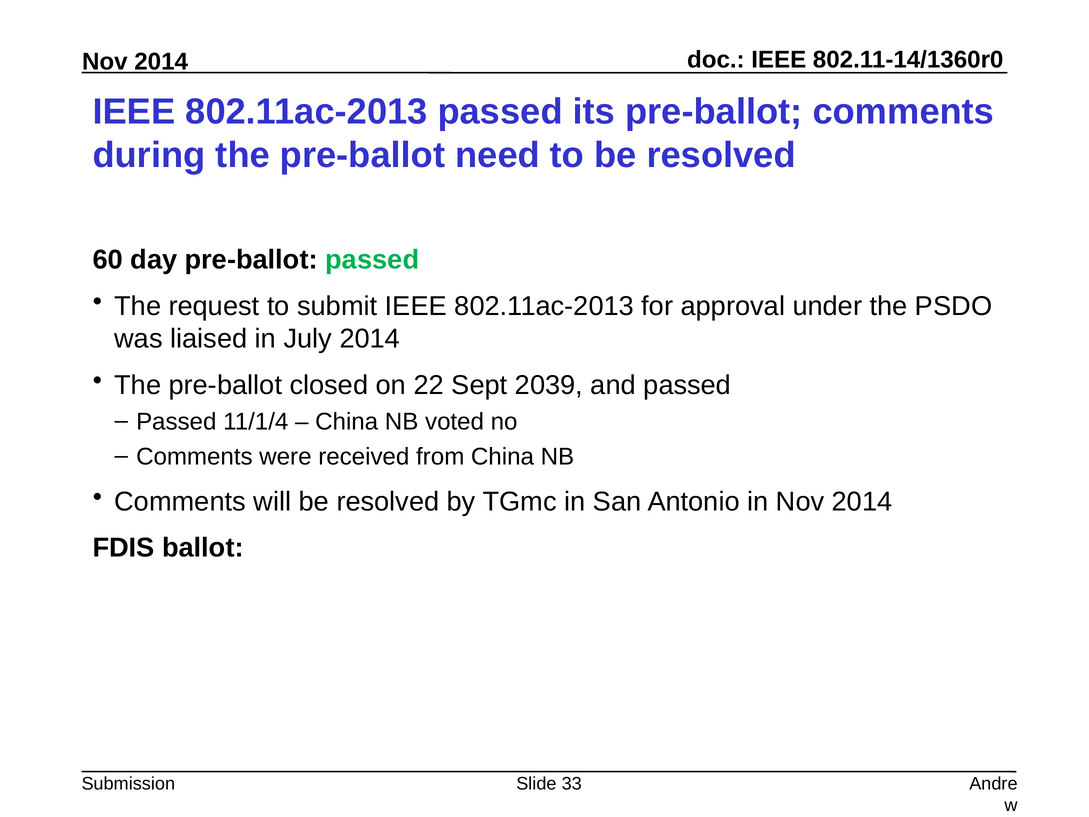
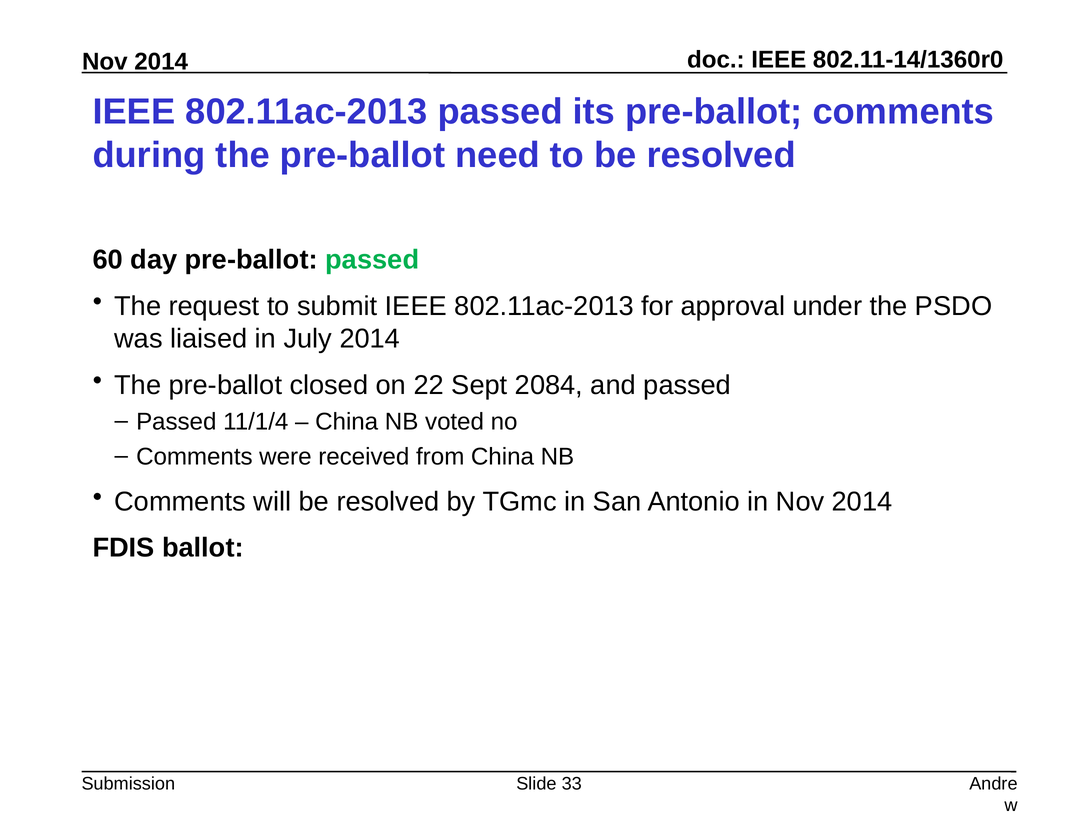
2039: 2039 -> 2084 (549, 385)
